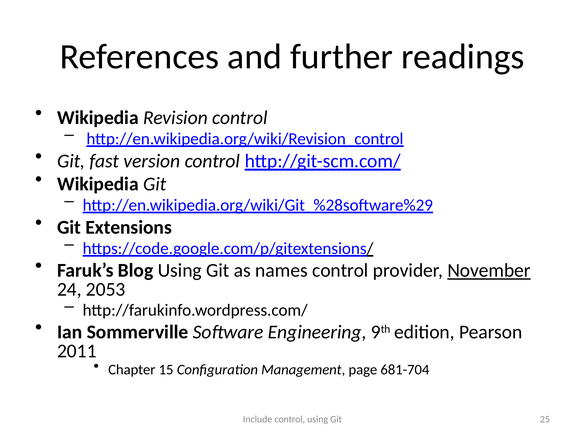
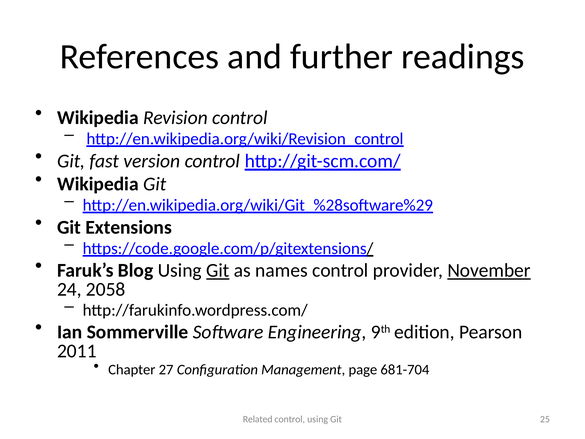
Git underline: none -> present (218, 270)
2053: 2053 -> 2058 (106, 289)
15: 15 -> 27 (166, 369)
Include: Include -> Related (258, 419)
